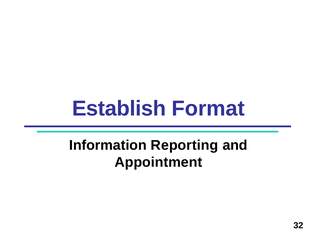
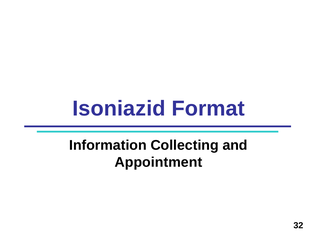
Establish: Establish -> Isoniazid (119, 109)
Reporting: Reporting -> Collecting (185, 146)
